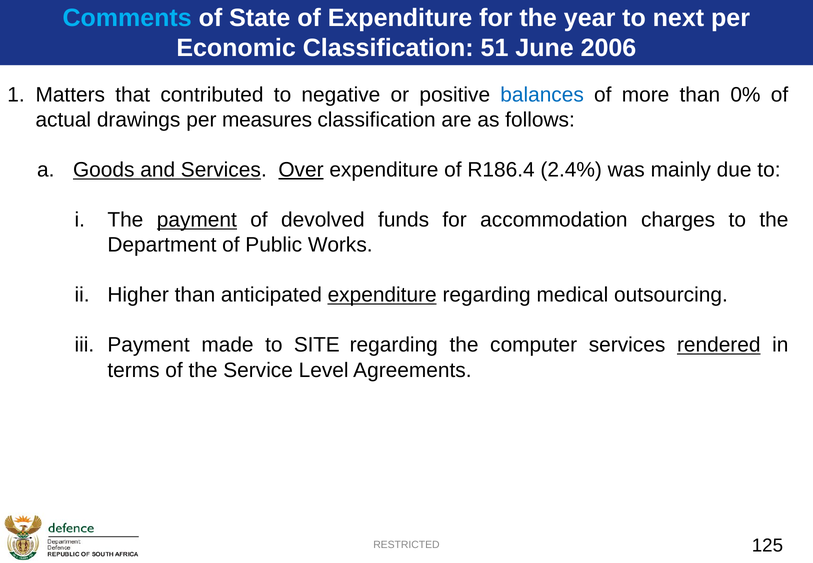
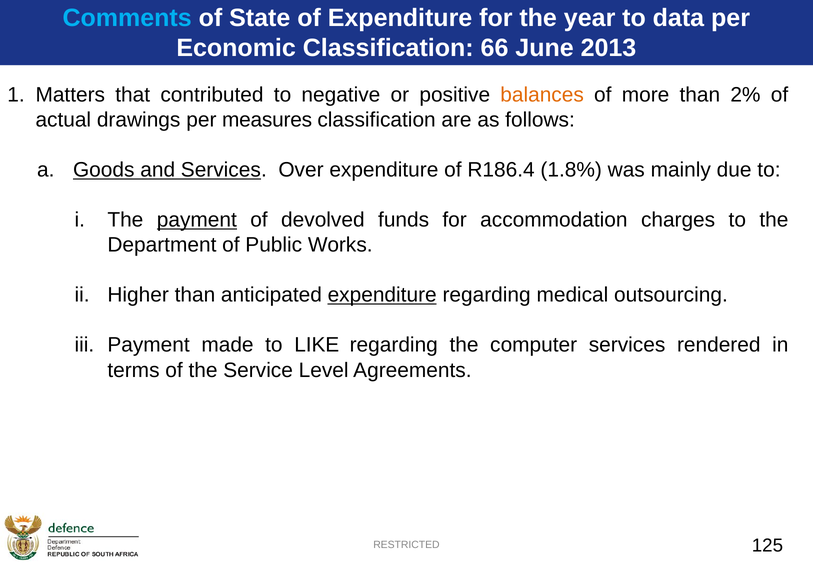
next: next -> data (678, 18)
51: 51 -> 66 (494, 48)
2006: 2006 -> 2013 (608, 48)
balances colour: blue -> orange (542, 95)
0%: 0% -> 2% (745, 95)
Over underline: present -> none (301, 170)
2.4%: 2.4% -> 1.8% (571, 170)
SITE: SITE -> LIKE (317, 345)
rendered underline: present -> none (719, 345)
